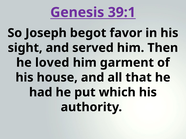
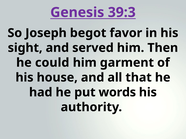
39:1: 39:1 -> 39:3 (122, 12)
loved: loved -> could (52, 63)
which: which -> words (117, 93)
